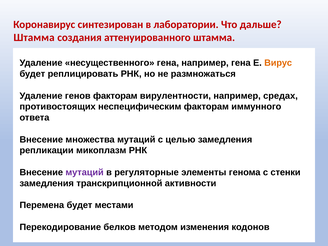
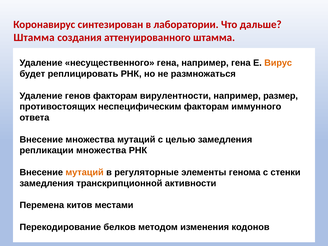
средах: средах -> размер (281, 96)
репликации микоплазм: микоплазм -> множества (101, 150)
мутаций colour: purple -> orange (85, 172)
Перемена будет: будет -> китов (79, 205)
